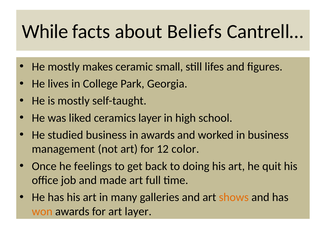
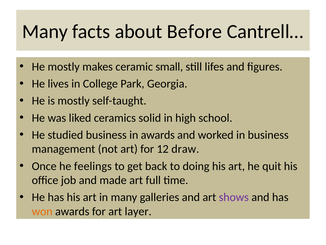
While: While -> Many (45, 32)
Beliefs: Beliefs -> Before (194, 32)
ceramics layer: layer -> solid (150, 118)
color: color -> draw (185, 149)
shows colour: orange -> purple (234, 197)
